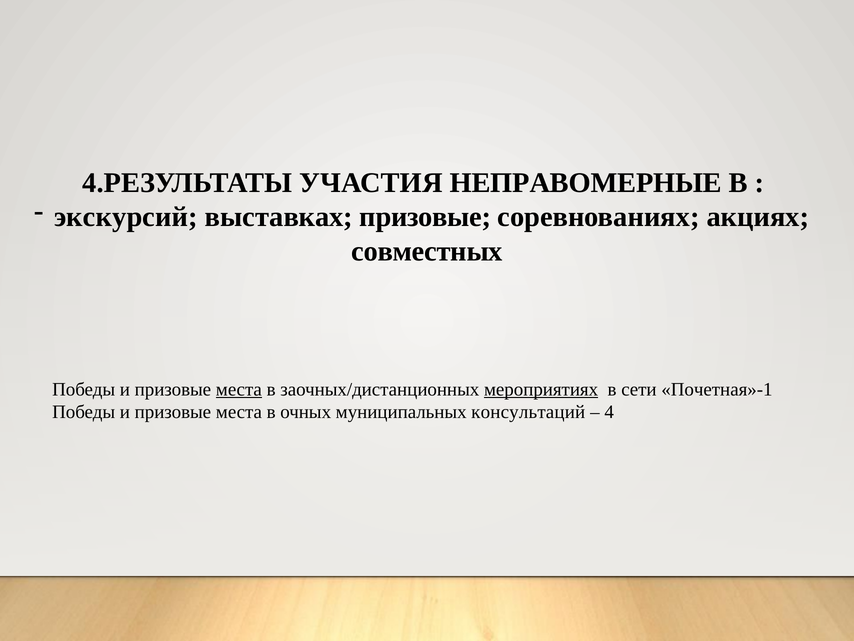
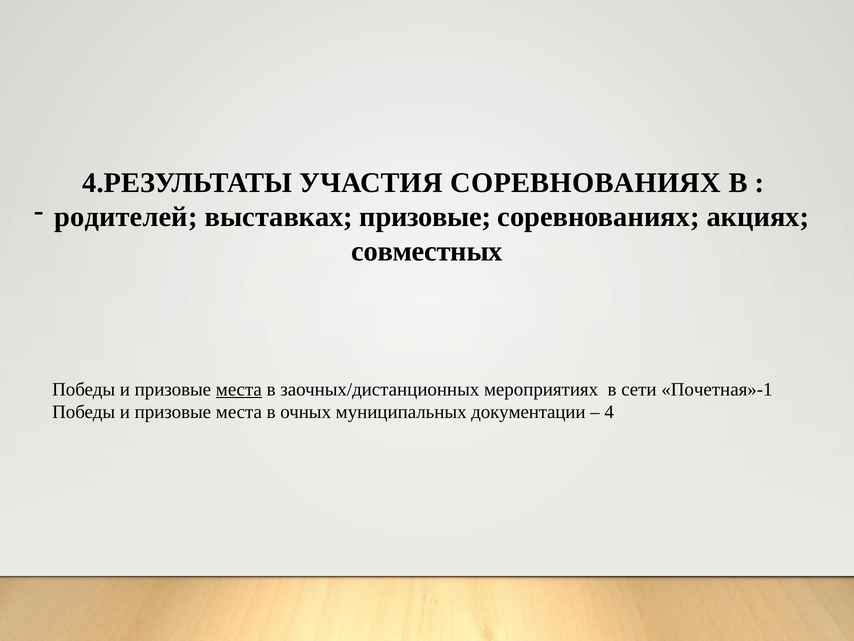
УЧАСТИЯ НЕПРАВОМЕРНЫЕ: НЕПРАВОМЕРНЫЕ -> СОРЕВНОВАНИЯХ (586, 183)
экскурсий: экскурсий -> родителей (126, 217)
мероприятиях underline: present -> none (541, 389)
консультаций: консультаций -> документации (528, 412)
